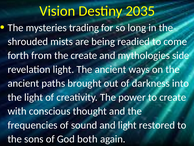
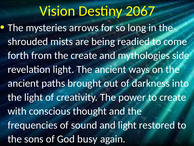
2035: 2035 -> 2067 (140, 11)
trading: trading -> arrows (84, 28)
both: both -> busy (87, 139)
